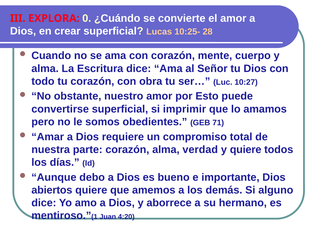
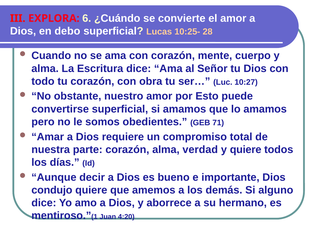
0: 0 -> 6 (87, 18)
crear: crear -> debo (67, 31)
si imprimir: imprimir -> amamos (185, 109)
debo: debo -> decir (92, 177)
abiertos: abiertos -> condujo (52, 190)
